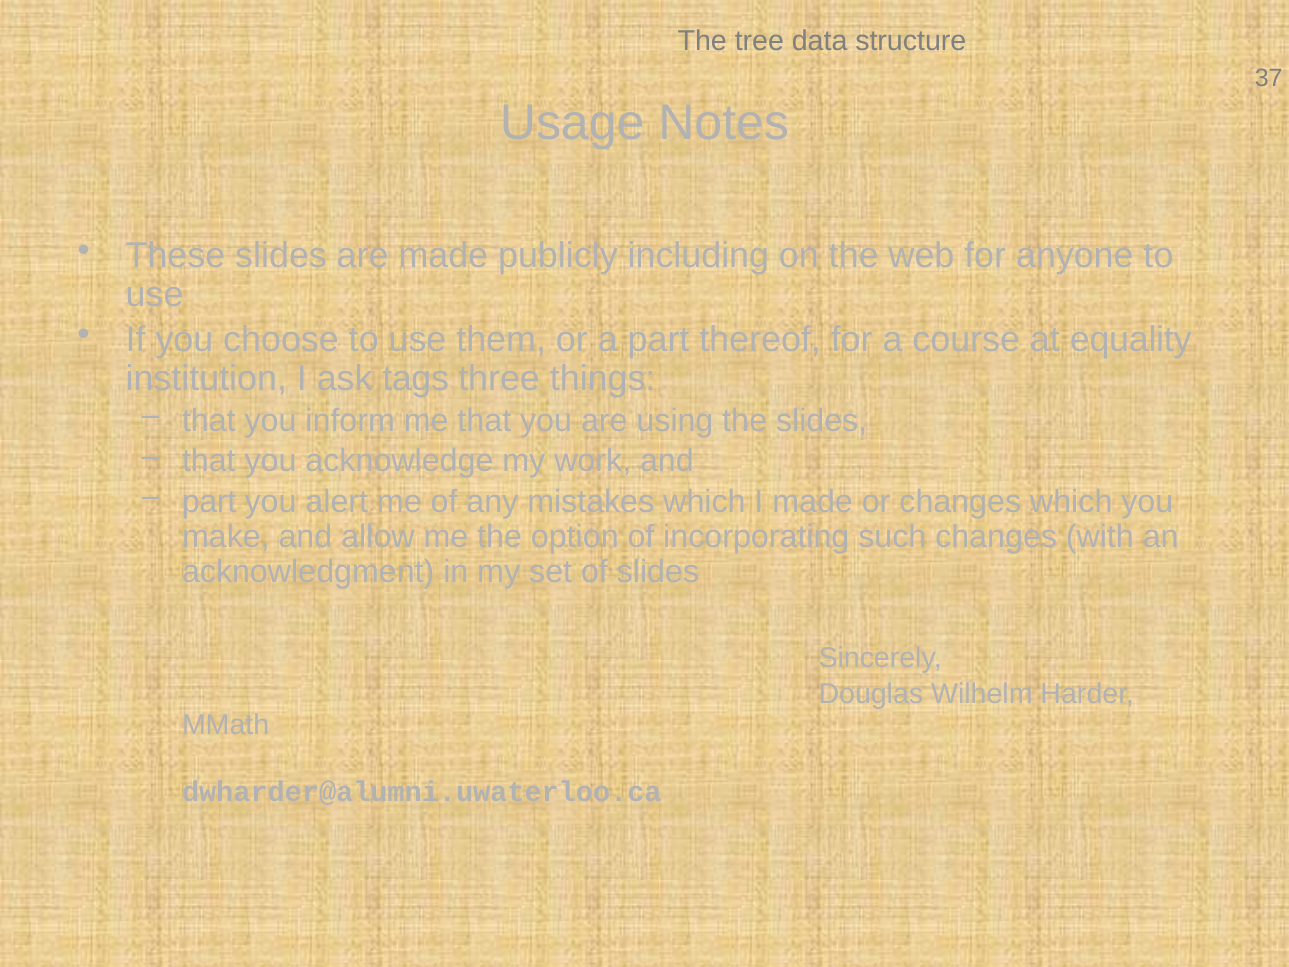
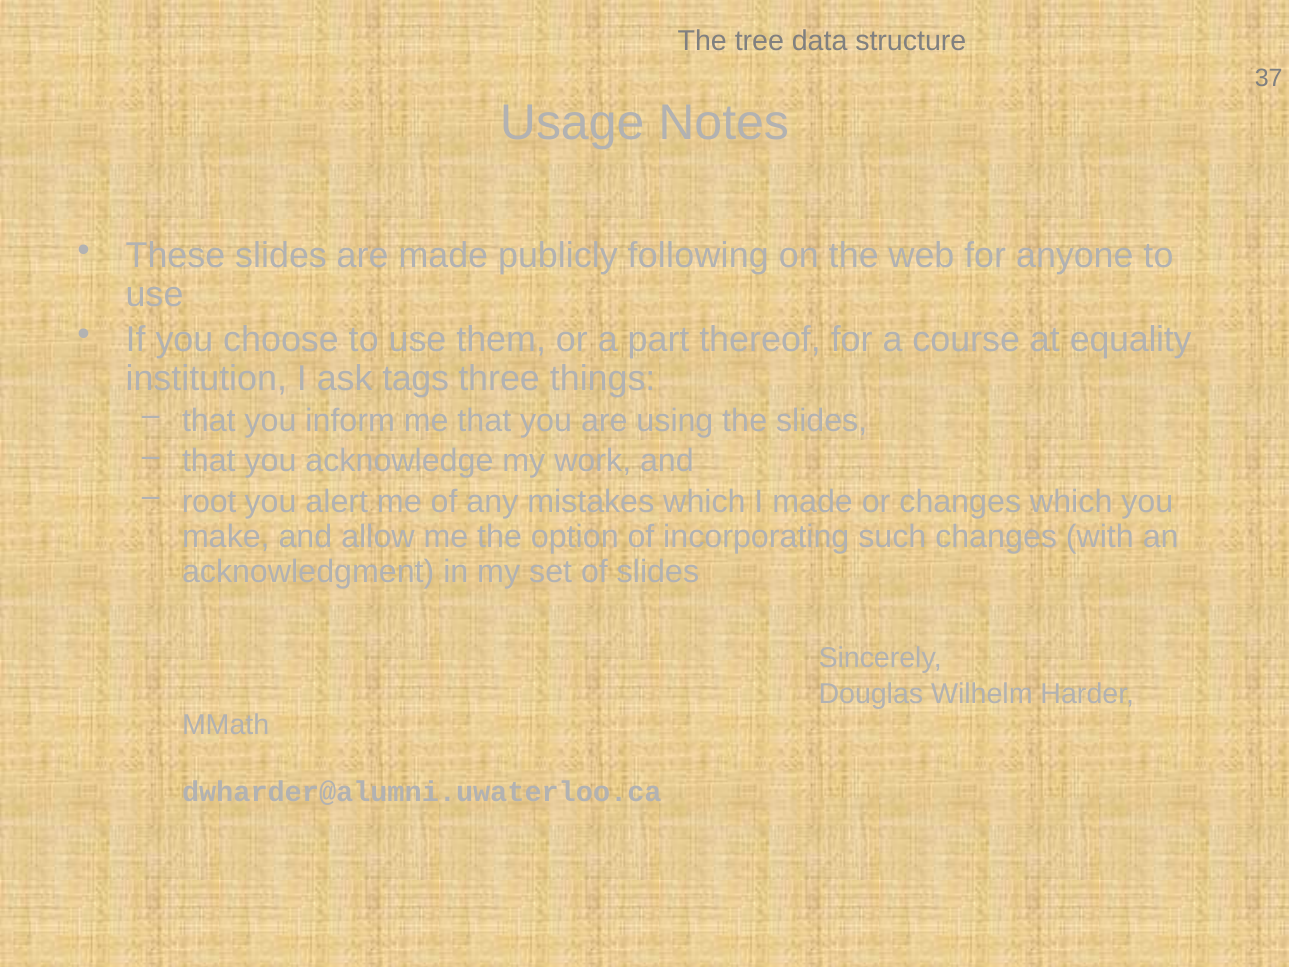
including: including -> following (698, 256)
part: part -> root (209, 502)
